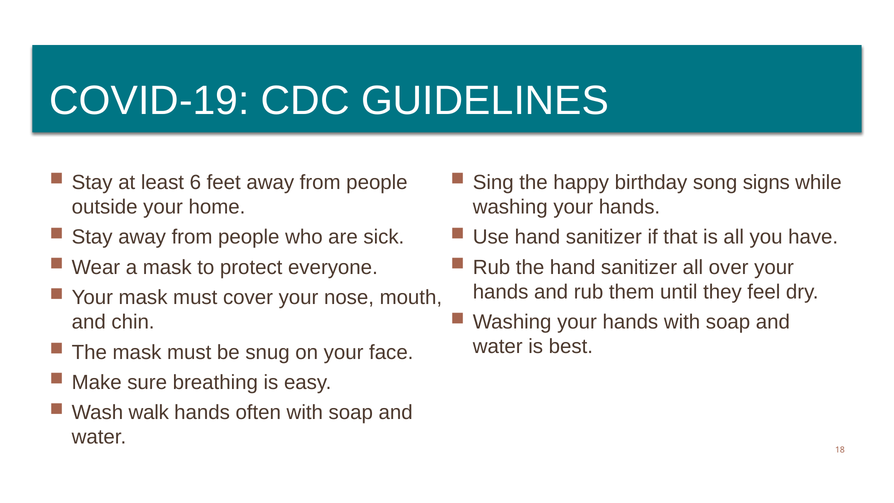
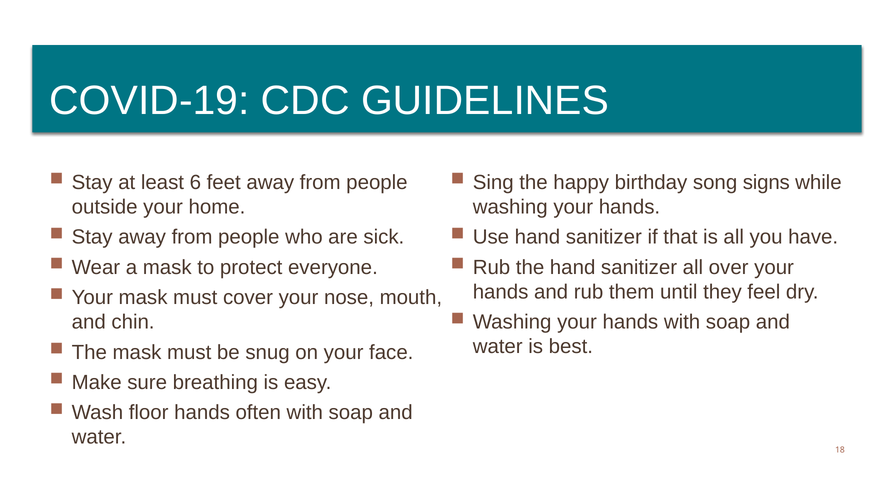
walk: walk -> floor (149, 413)
